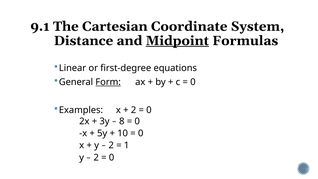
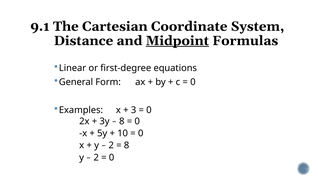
Form underline: present -> none (108, 82)
2: 2 -> 3 (134, 110)
1: 1 -> 8 (127, 145)
